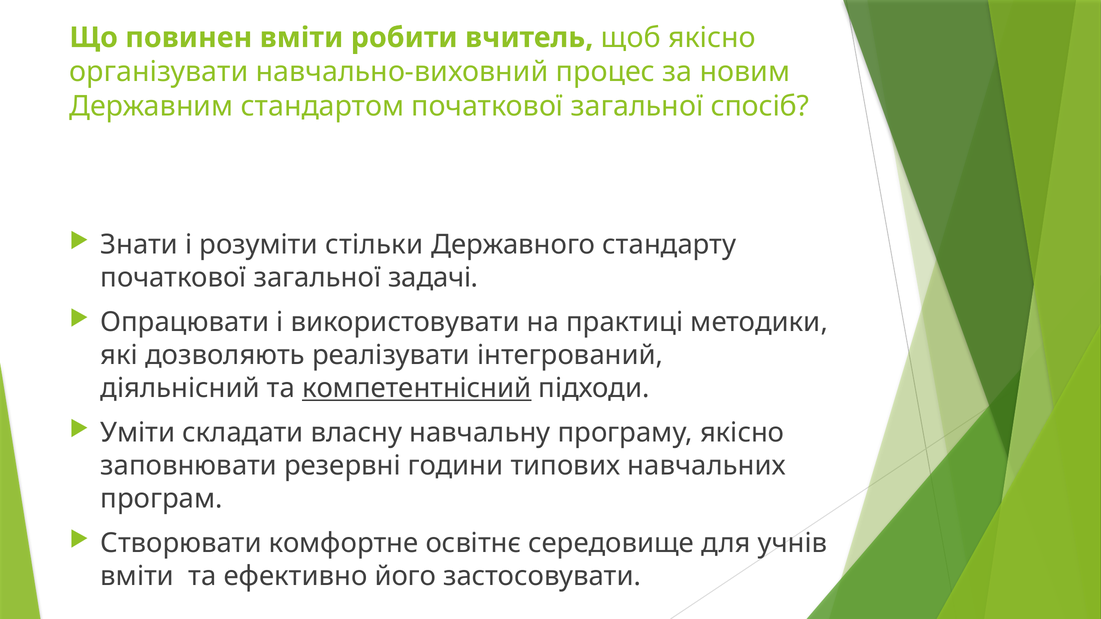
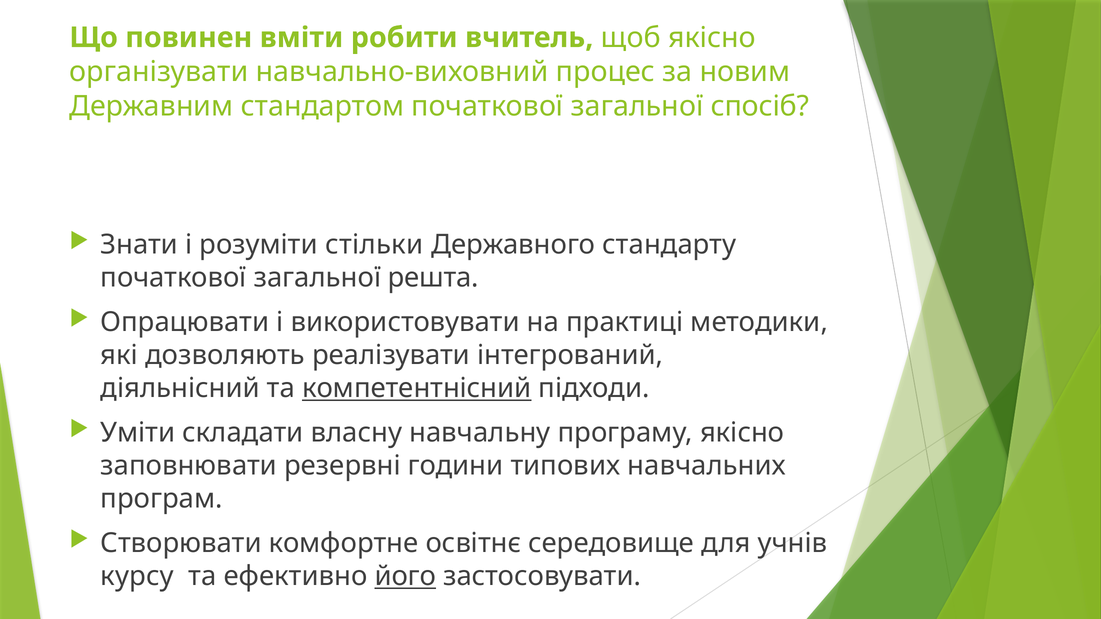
задачі: задачі -> решта (433, 278)
вміти: вміти -> курсу (137, 577)
його underline: none -> present (405, 577)
